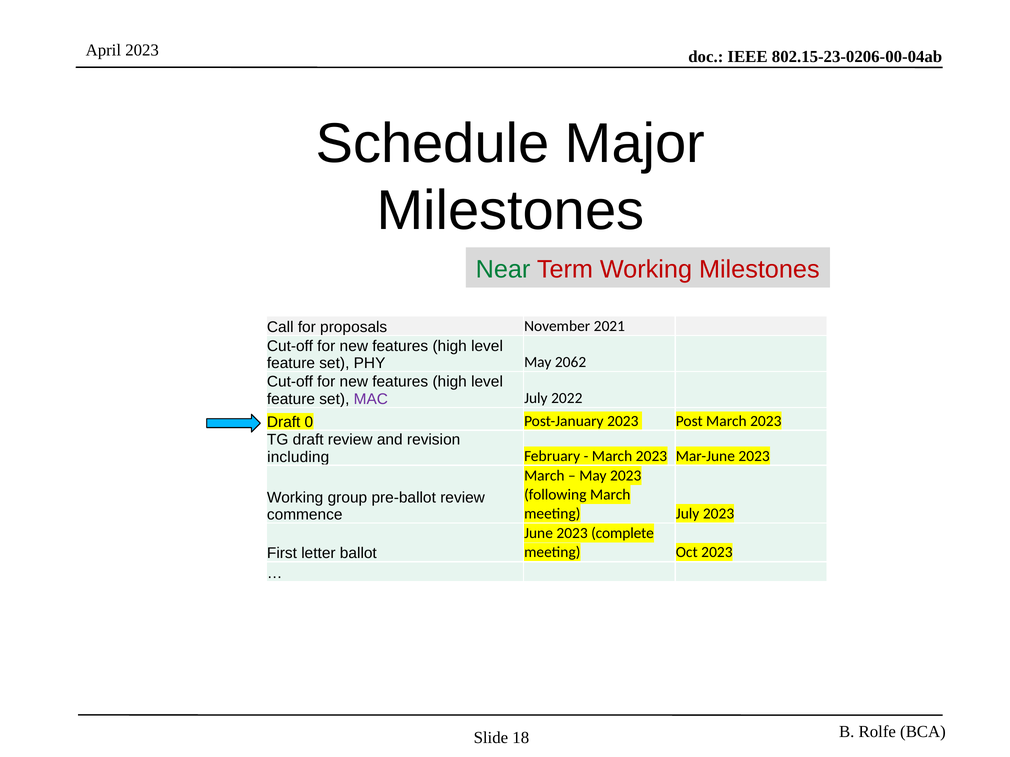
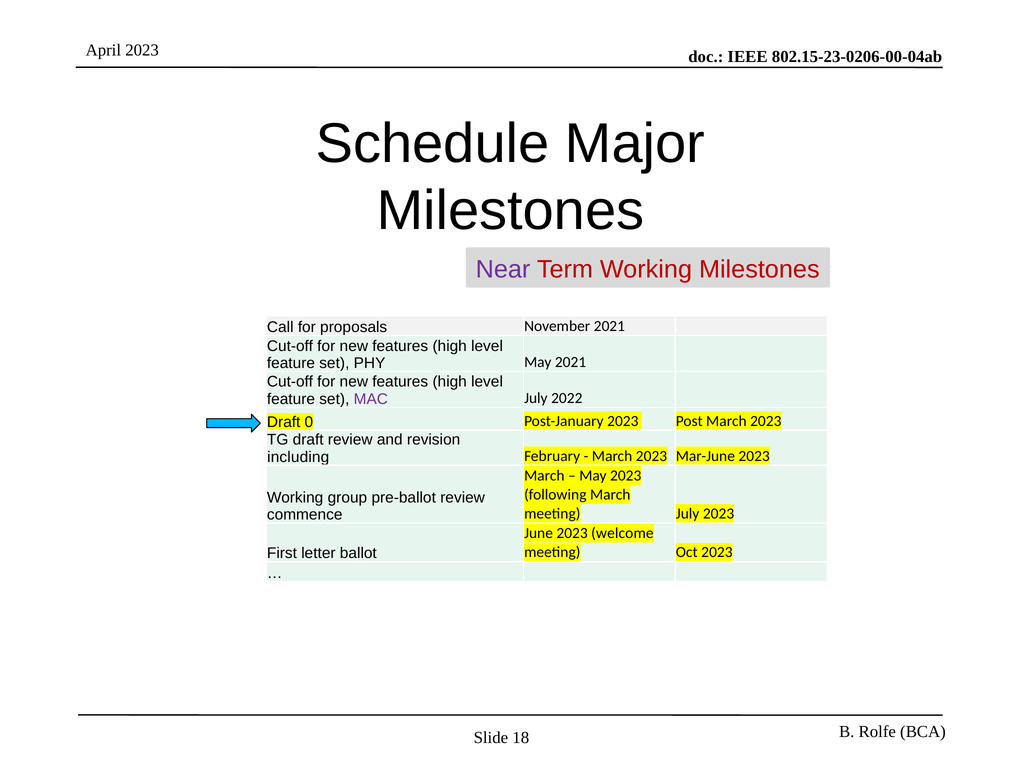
Near colour: green -> purple (503, 269)
May 2062: 2062 -> 2021 (571, 362)
complete: complete -> welcome (622, 534)
